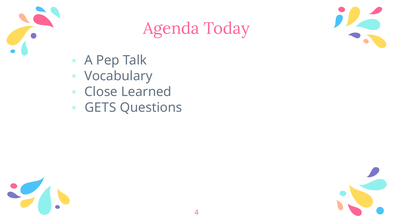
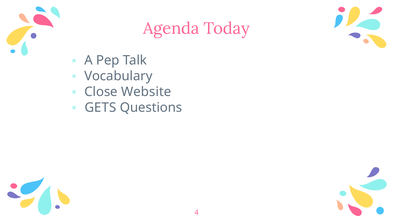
Learned: Learned -> Website (146, 92)
